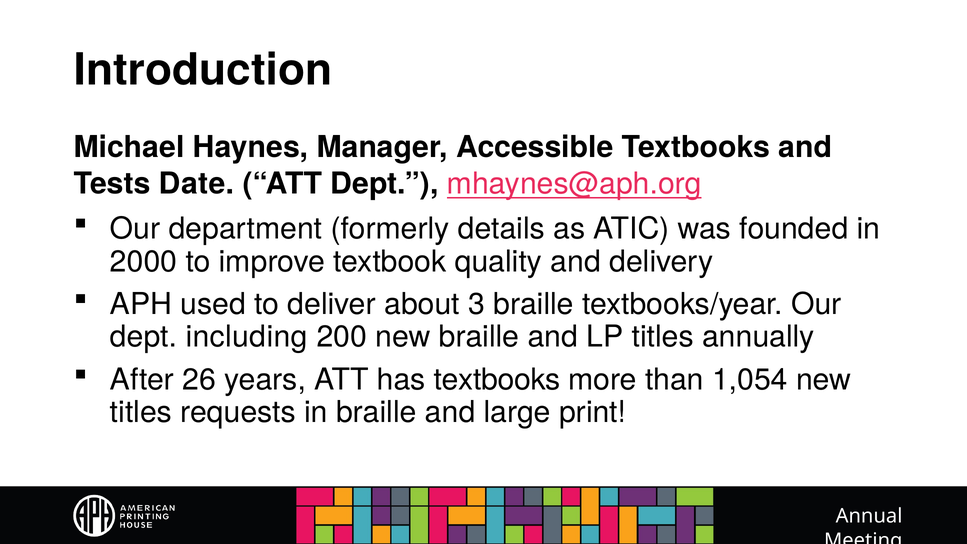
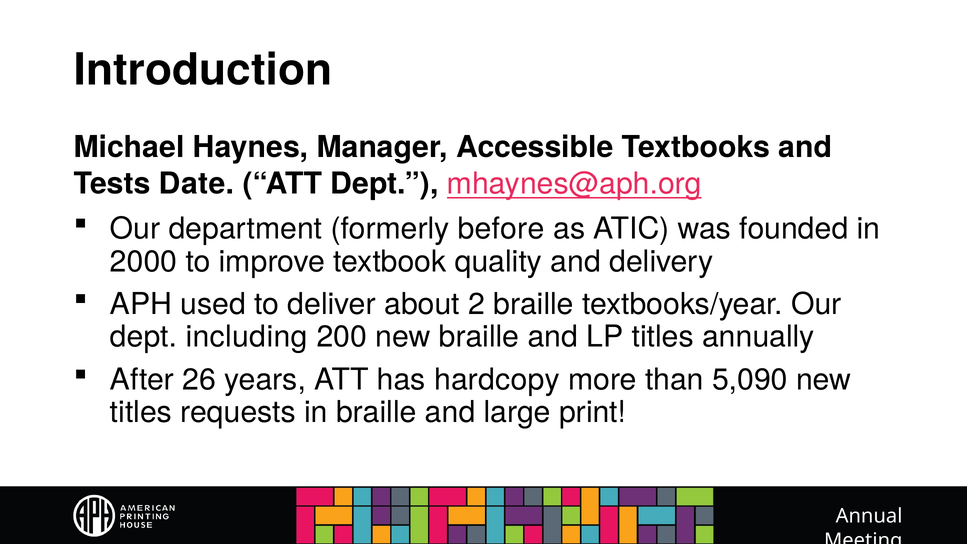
details: details -> before (501, 229)
3: 3 -> 2 (477, 304)
has textbooks: textbooks -> hardcopy (497, 380)
1,054: 1,054 -> 5,090 (750, 380)
